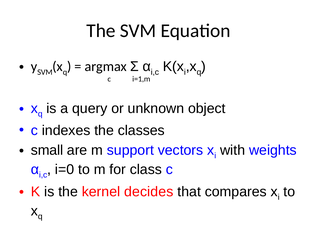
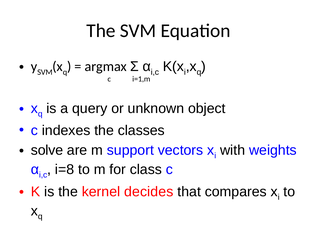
small: small -> solve (47, 150)
i=0: i=0 -> i=8 (65, 169)
